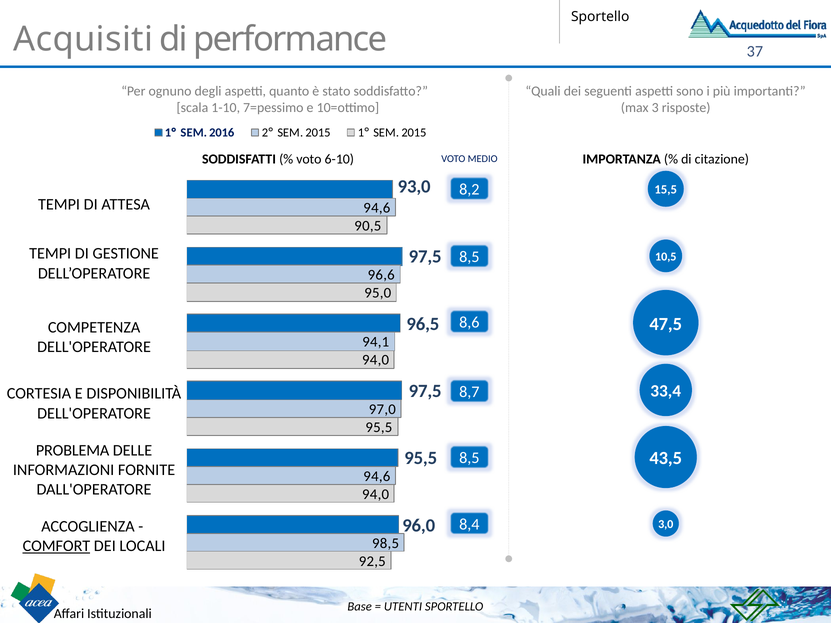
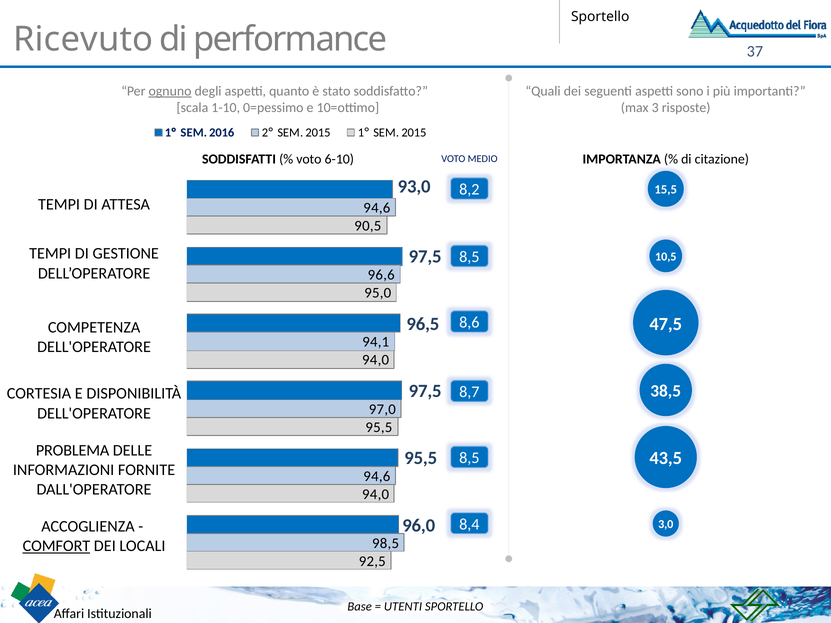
Acquisiti: Acquisiti -> Ricevuto (83, 39)
ognuno underline: none -> present (170, 91)
7=pessimo: 7=pessimo -> 0=pessimo (273, 108)
33,4: 33,4 -> 38,5 (666, 391)
